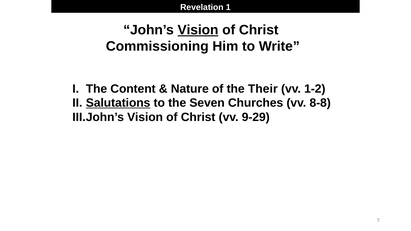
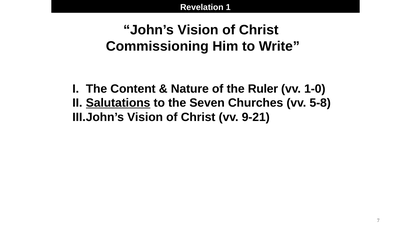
Vision underline: present -> none (198, 30)
Their: Their -> Ruler (263, 89)
1-2: 1-2 -> 1-0 (315, 89)
8-8: 8-8 -> 5-8 (320, 103)
9-29: 9-29 -> 9-21 (256, 117)
